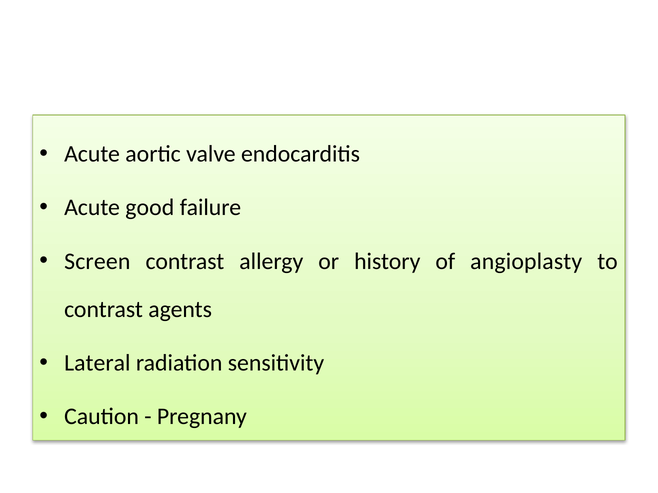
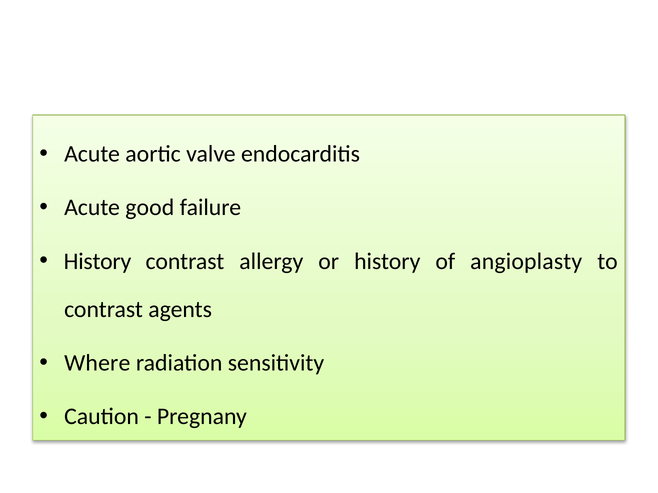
Screen: Screen -> History (97, 261)
Lateral: Lateral -> Where (97, 363)
